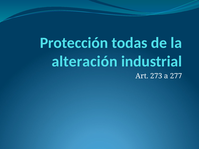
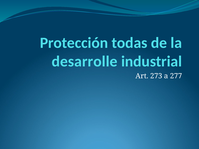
alteración: alteración -> desarrolle (85, 61)
